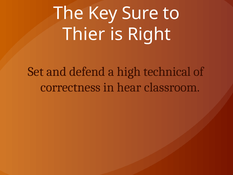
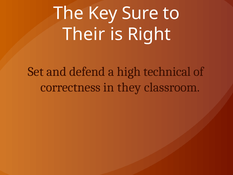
Thier: Thier -> Their (84, 34)
hear: hear -> they (129, 87)
